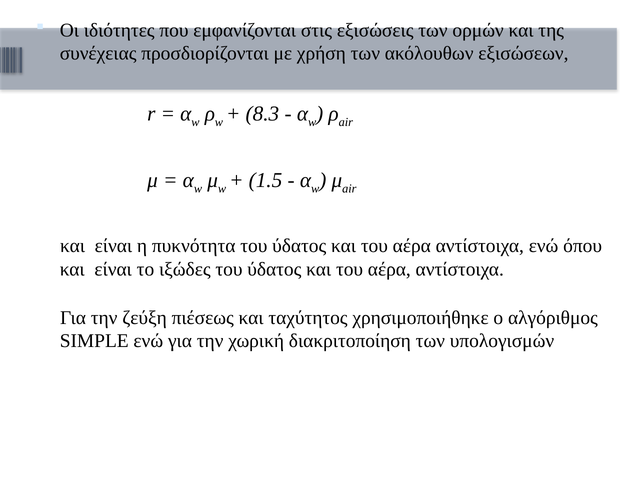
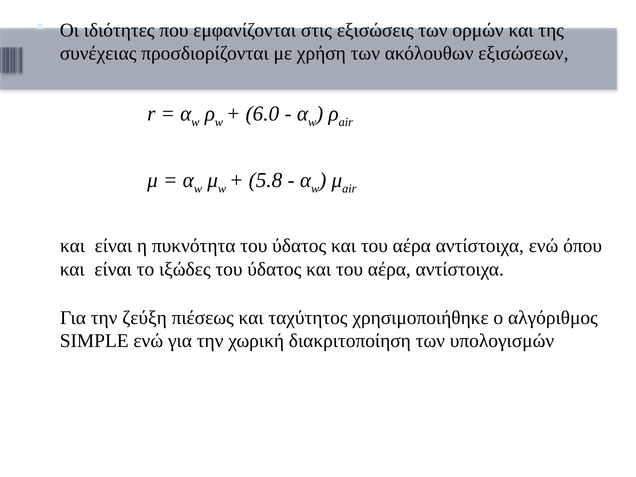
8.3: 8.3 -> 6.0 (262, 114)
1.5: 1.5 -> 5.8 (265, 180)
